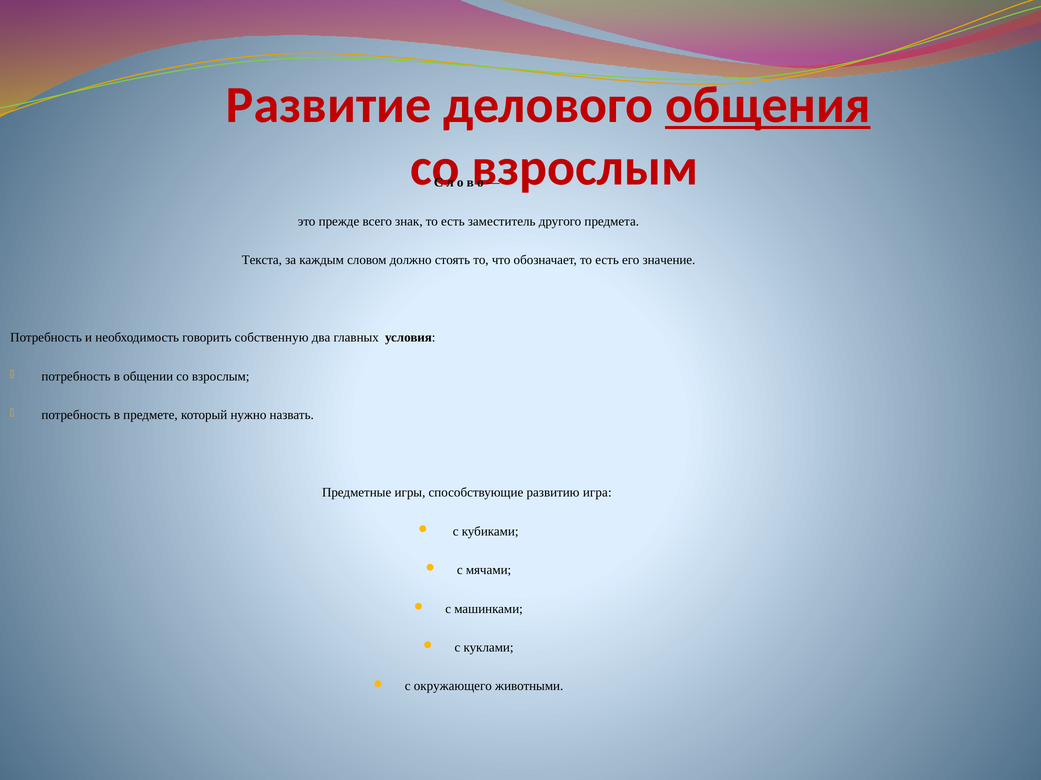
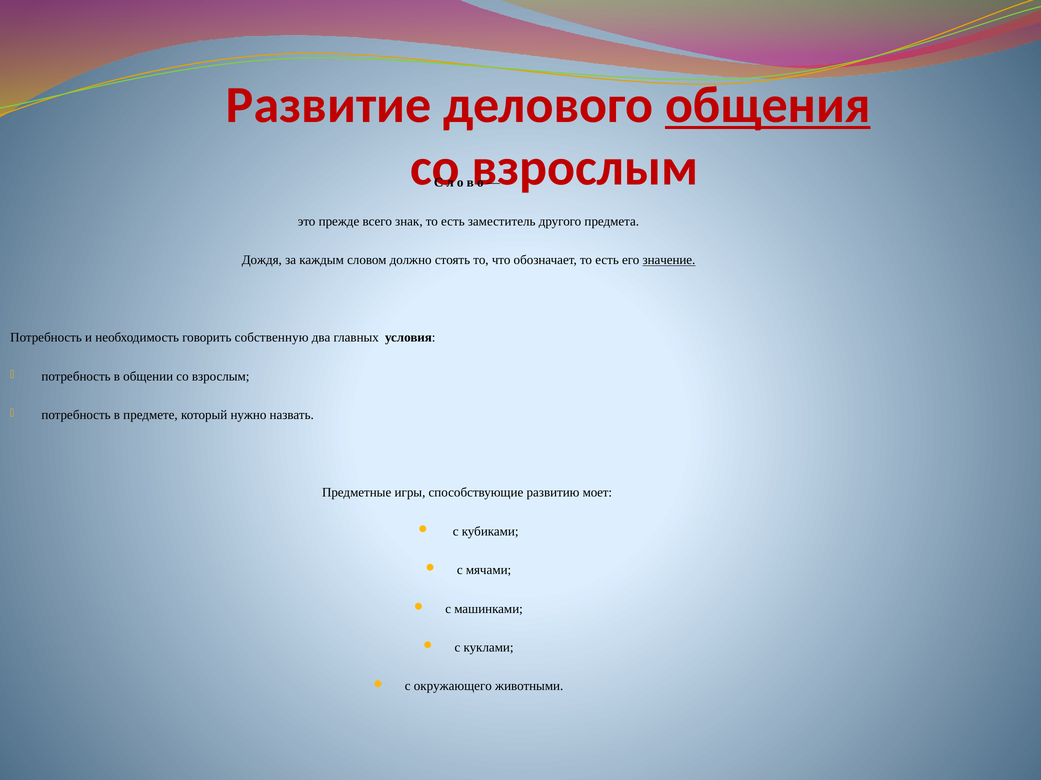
Текста: Текста -> Дождя (262, 260)
значение underline: none -> present (669, 260)
игра: игра -> моет (597, 493)
